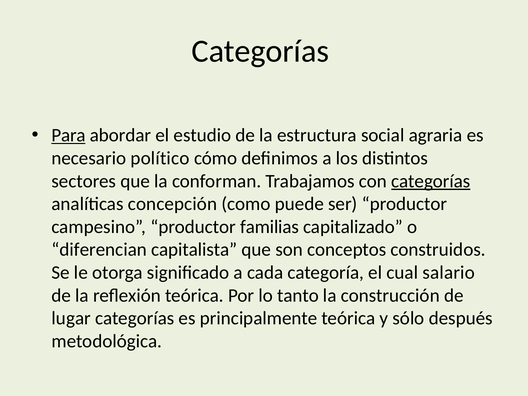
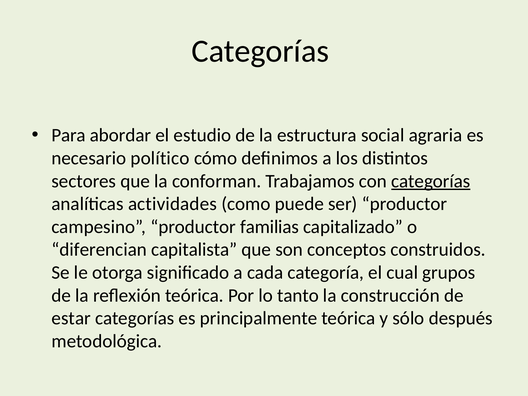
Para underline: present -> none (69, 135)
concepción: concepción -> actividades (172, 204)
salario: salario -> grupos (449, 273)
lugar: lugar -> estar (71, 318)
